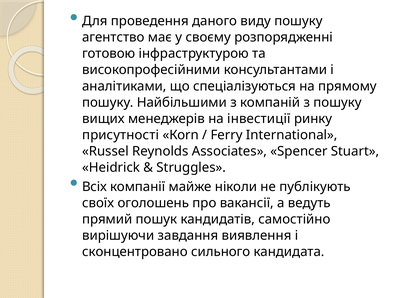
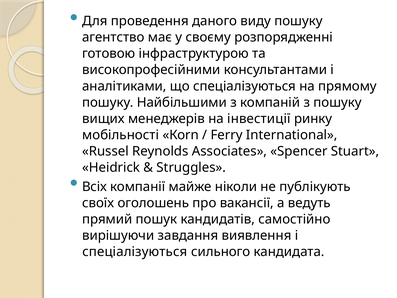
присутності: присутності -> мобільності (121, 135)
сконцентровано: сконцентровано -> спеціалізуються (135, 252)
